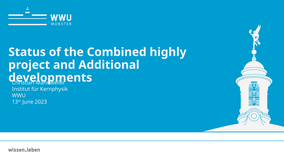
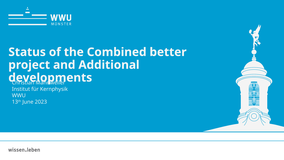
highly: highly -> better (168, 52)
